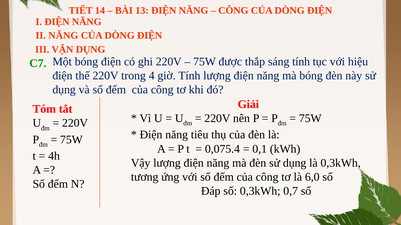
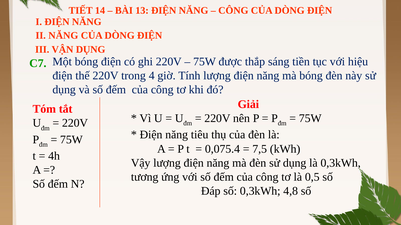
sáng tính: tính -> tiền (301, 62)
0,1: 0,1 -> 7,5 (260, 149)
6,0: 6,0 -> 0,5 (312, 177)
0,7: 0,7 -> 4,8 (291, 191)
